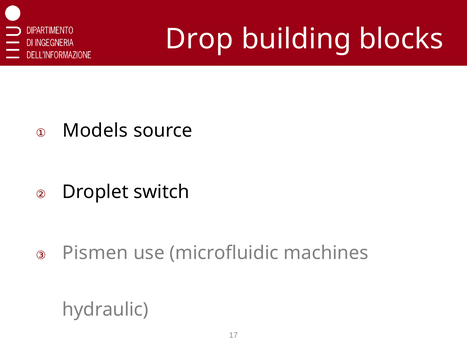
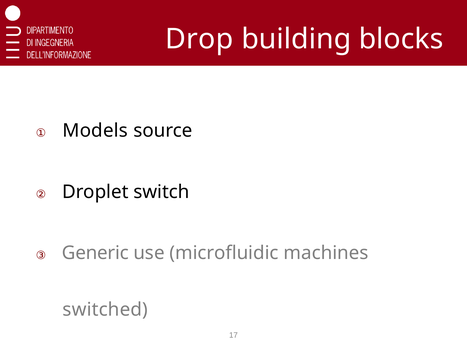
Pismen: Pismen -> Generic (95, 252)
hydraulic: hydraulic -> switched (105, 309)
